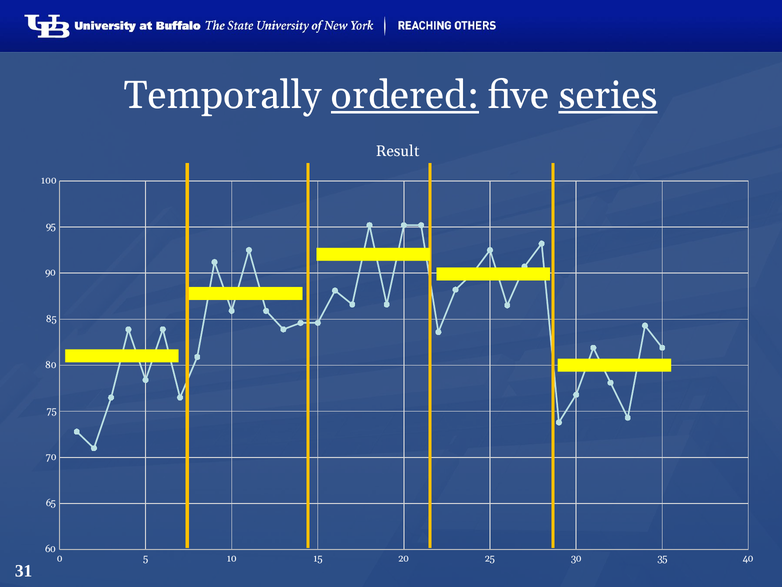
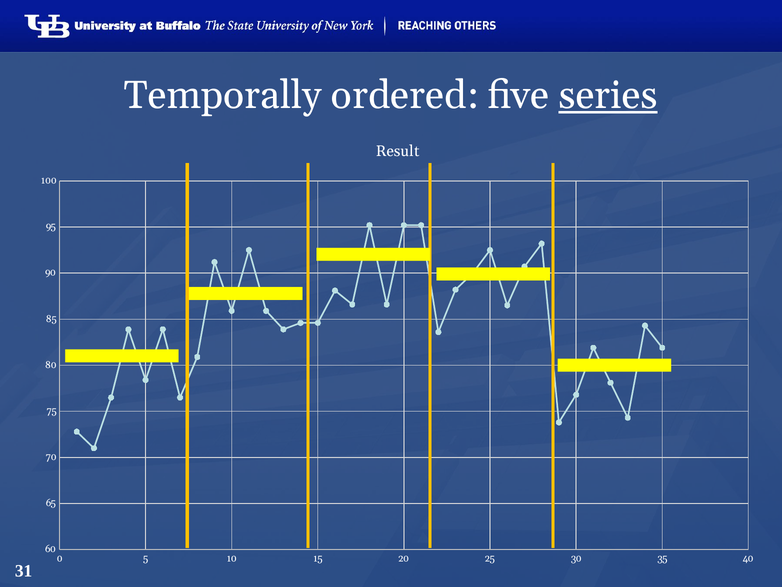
ordered underline: present -> none (405, 95)
